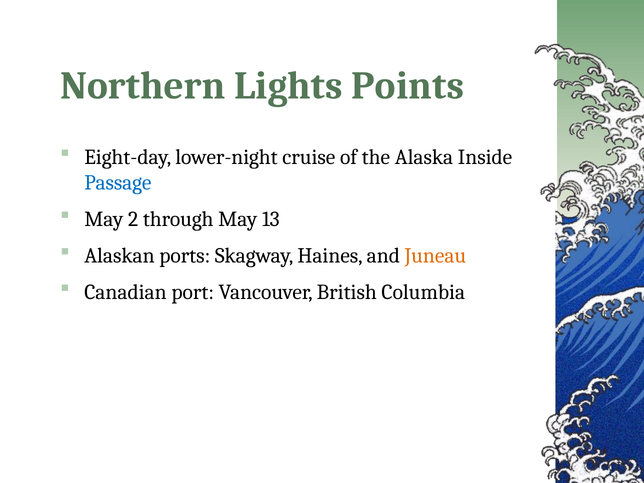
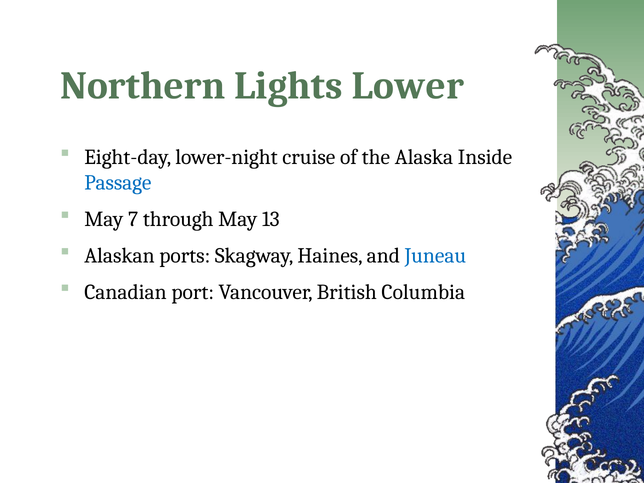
Points: Points -> Lower (408, 86)
2: 2 -> 7 (133, 219)
Juneau colour: orange -> blue (435, 256)
